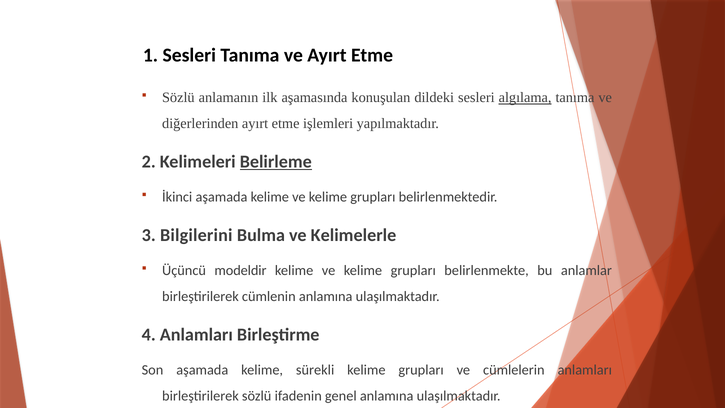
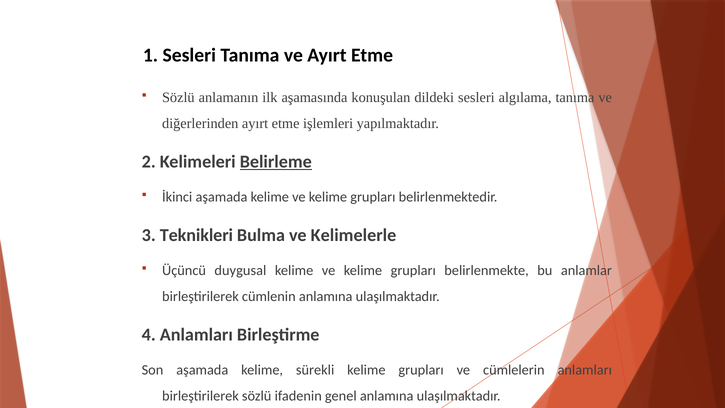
algılama underline: present -> none (525, 98)
Bilgilerini: Bilgilerini -> Teknikleri (196, 235)
modeldir: modeldir -> duygusal (240, 271)
